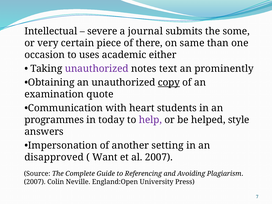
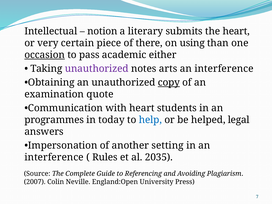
severe: severe -> notion (102, 31)
journal: journal -> literary (145, 31)
the some: some -> heart (236, 31)
same: same -> using (192, 43)
occasion underline: none -> present (45, 55)
uses: uses -> pass (89, 55)
text: text -> arts (168, 69)
prominently: prominently -> interference (224, 69)
help colour: purple -> blue (150, 120)
style: style -> legal (239, 120)
disapproved: disapproved -> interference (54, 157)
Want: Want -> Rules (105, 157)
al 2007: 2007 -> 2035 (159, 157)
